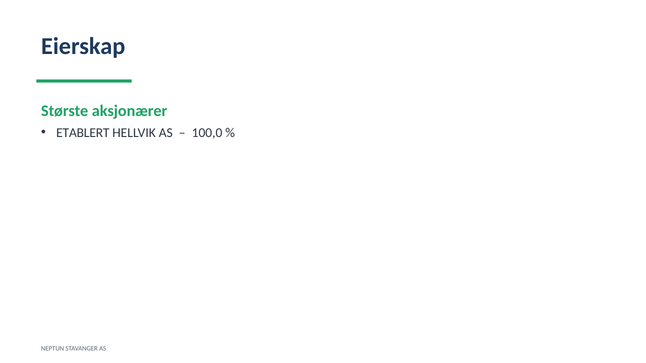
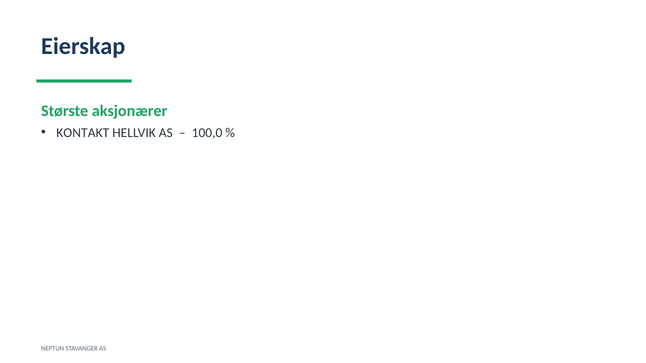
ETABLERT: ETABLERT -> KONTAKT (83, 133)
